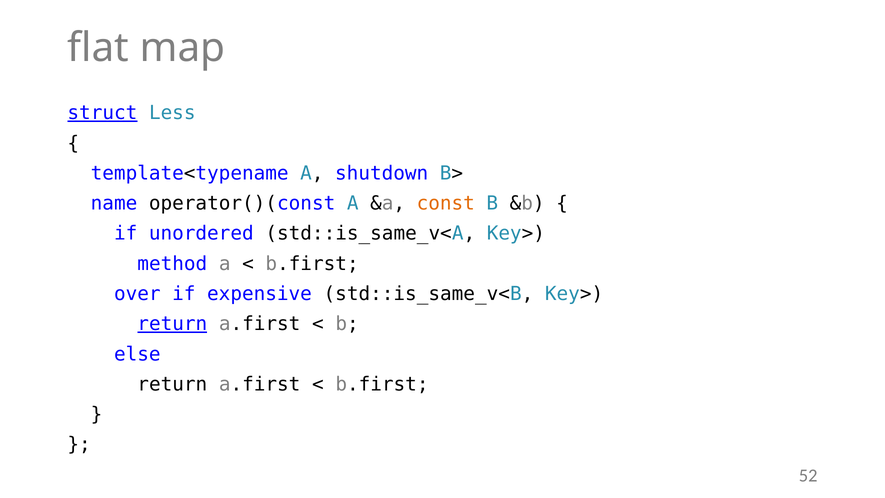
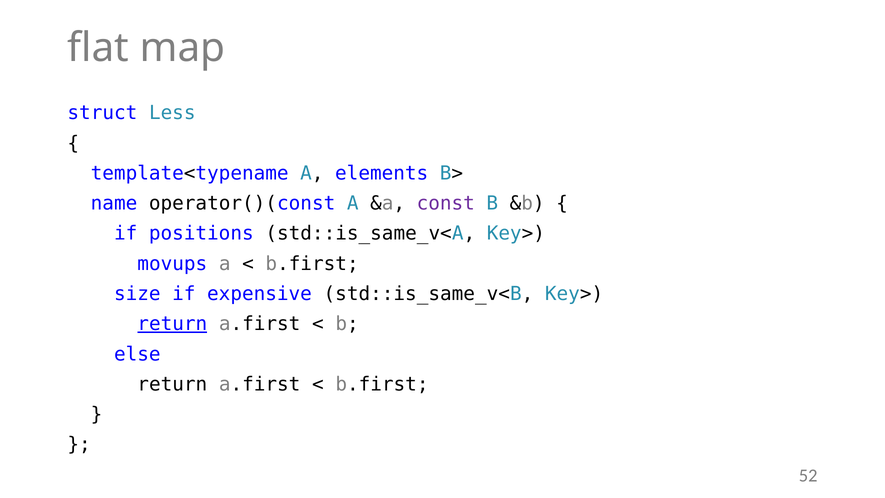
struct underline: present -> none (102, 113)
shutdown: shutdown -> elements (382, 173)
const colour: orange -> purple (446, 203)
unordered: unordered -> positions (201, 233)
method: method -> movups (172, 264)
over: over -> size (137, 294)
